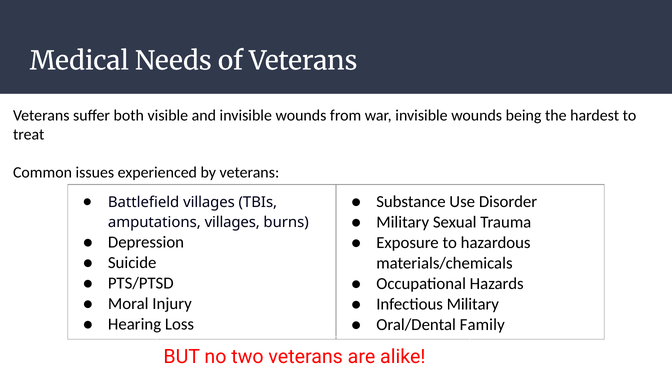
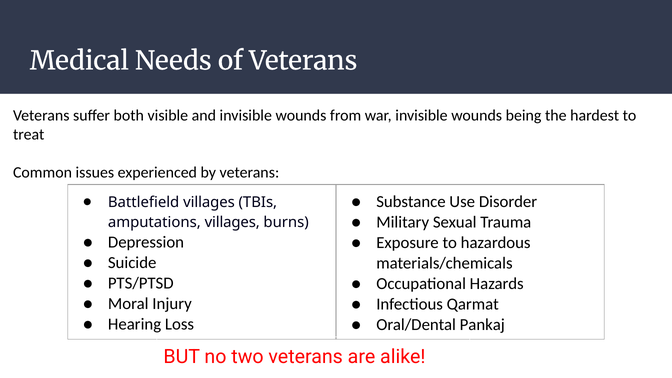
Infectious Military: Military -> Qarmat (473, 304)
Family: Family -> Pankaj (482, 325)
